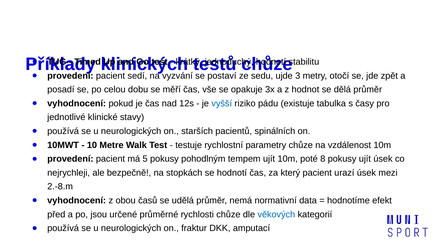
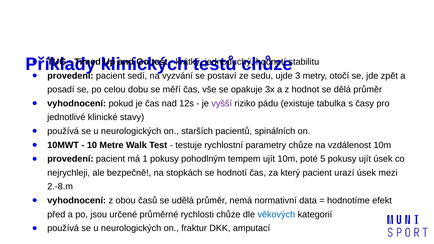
vyšší colour: blue -> purple (222, 104)
5: 5 -> 1 (145, 159)
8: 8 -> 5 (323, 159)
